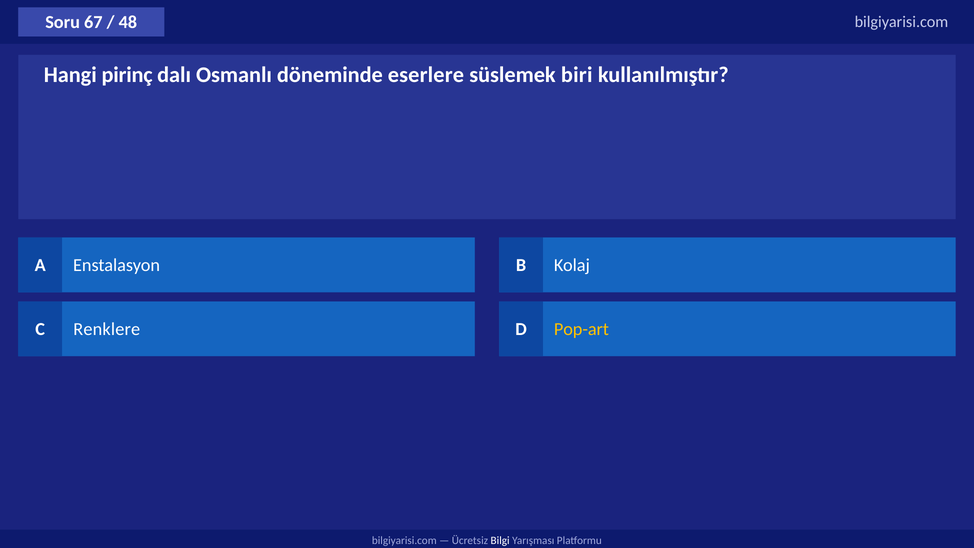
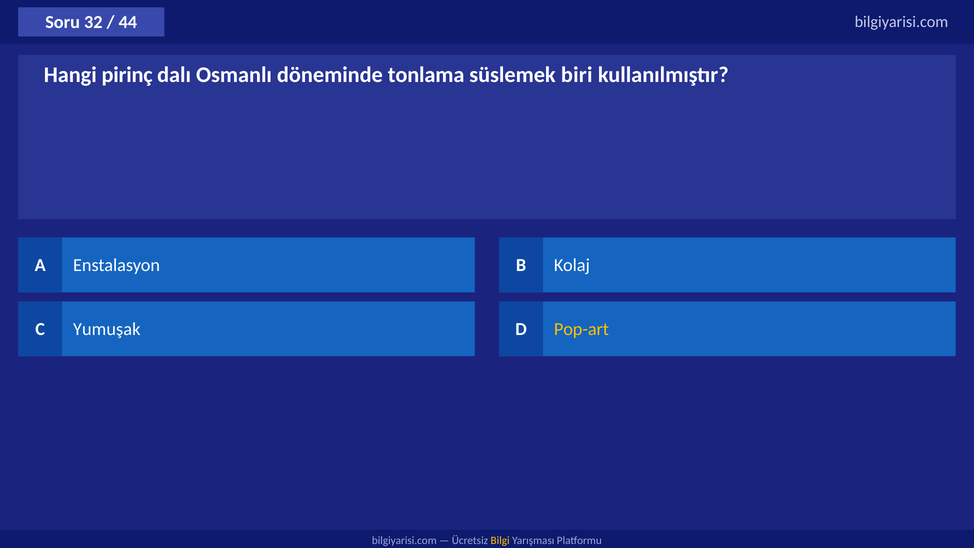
67: 67 -> 32 (93, 22)
48: 48 -> 44 (128, 22)
eserlere: eserlere -> tonlama (426, 75)
Renklere: Renklere -> Yumuşak (107, 329)
Bilgi colour: white -> yellow (500, 540)
